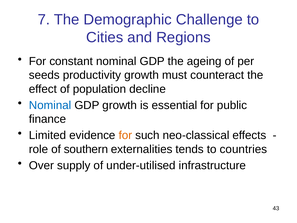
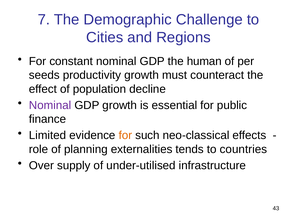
ageing: ageing -> human (204, 61)
Nominal colour: blue -> purple (50, 105)
southern: southern -> planning (86, 149)
